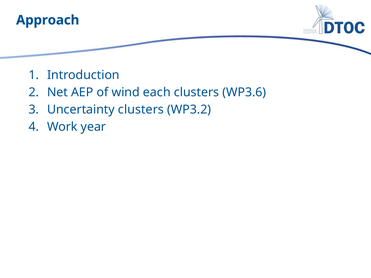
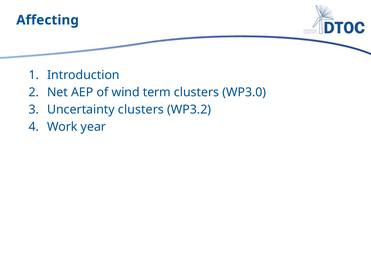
Approach: Approach -> Affecting (48, 20)
each: each -> term (157, 92)
WP3.6: WP3.6 -> WP3.0 (244, 92)
